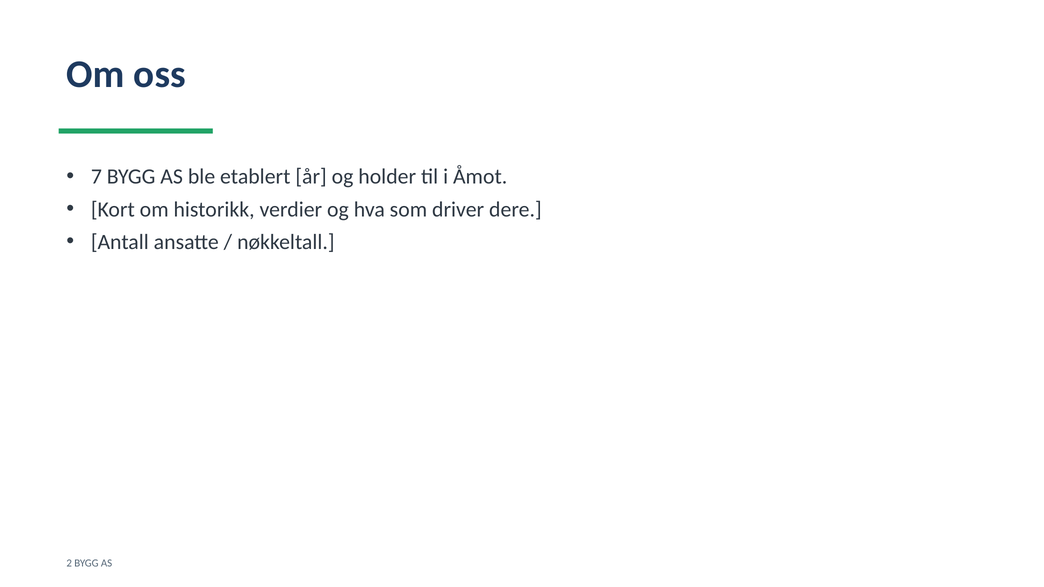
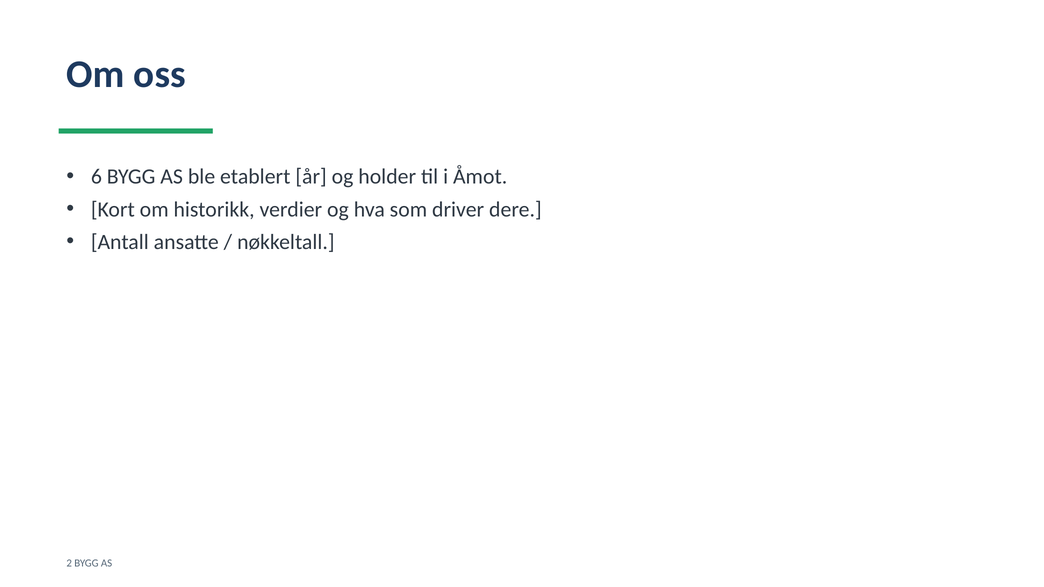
7: 7 -> 6 (96, 177)
